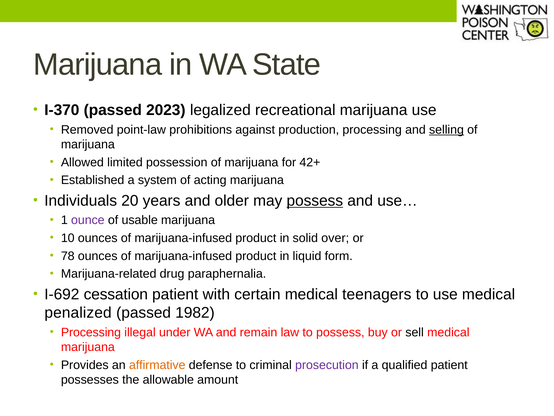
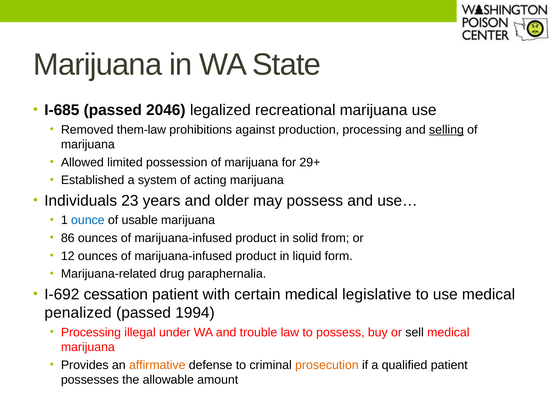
I-370: I-370 -> I-685 (62, 110)
2023: 2023 -> 2046 (166, 110)
point-law: point-law -> them-law (141, 130)
42+: 42+ -> 29+ (310, 162)
20: 20 -> 23 (130, 200)
possess underline: present -> none (315, 200)
ounce colour: purple -> blue (88, 220)
10: 10 -> 86 (68, 238)
over: over -> from (335, 238)
78: 78 -> 12 (68, 256)
teenagers: teenagers -> legislative (377, 294)
1982: 1982 -> 1994 (195, 312)
remain: remain -> trouble (259, 332)
prosecution colour: purple -> orange (327, 365)
